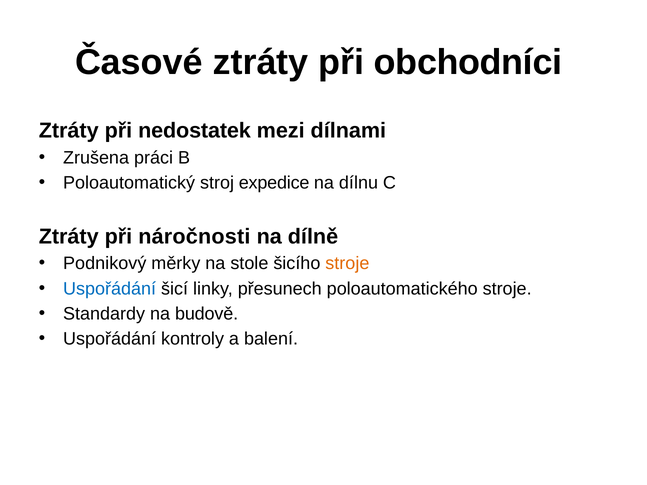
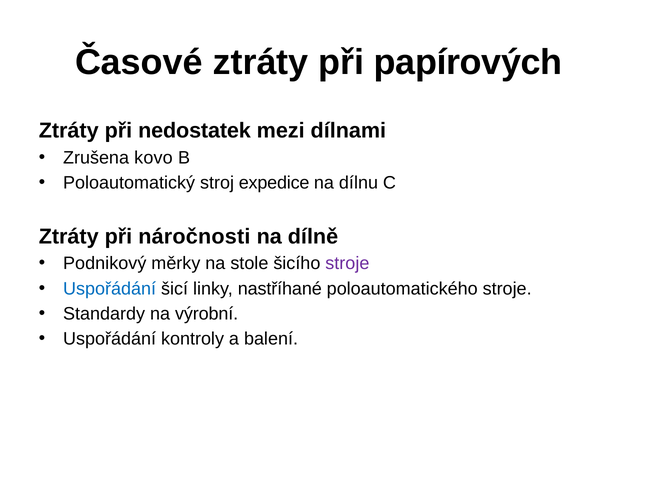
obchodníci: obchodníci -> papírových (468, 62)
práci: práci -> kovo (153, 158)
stroje colour: orange -> purple (347, 264)
přesunech: přesunech -> nastříhané (280, 289)
budově: budově -> výrobní (207, 314)
